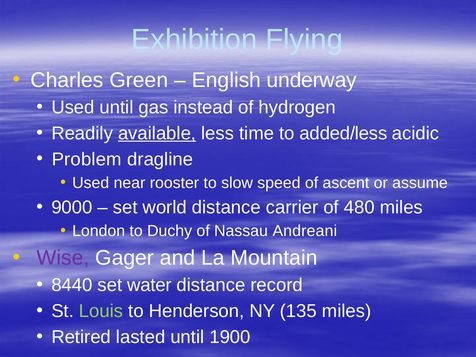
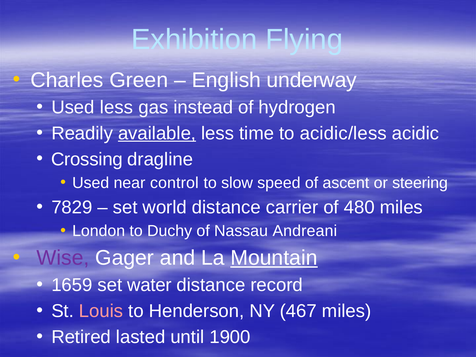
Used until: until -> less (116, 107)
added/less: added/less -> acidic/less (343, 133)
Problem: Problem -> Crossing (87, 159)
rooster: rooster -> control (174, 183)
assume: assume -> steering (420, 183)
9000: 9000 -> 7829 (72, 207)
Mountain underline: none -> present (274, 258)
8440: 8440 -> 1659 (72, 285)
Louis colour: light green -> pink (101, 311)
135: 135 -> 467 (298, 311)
